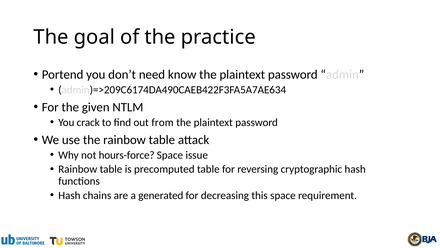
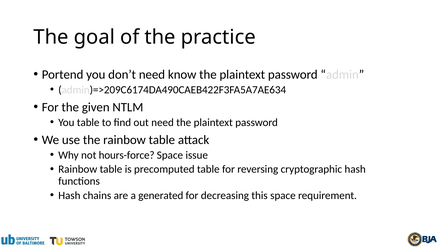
You crack: crack -> table (88, 122)
out from: from -> need (163, 122)
